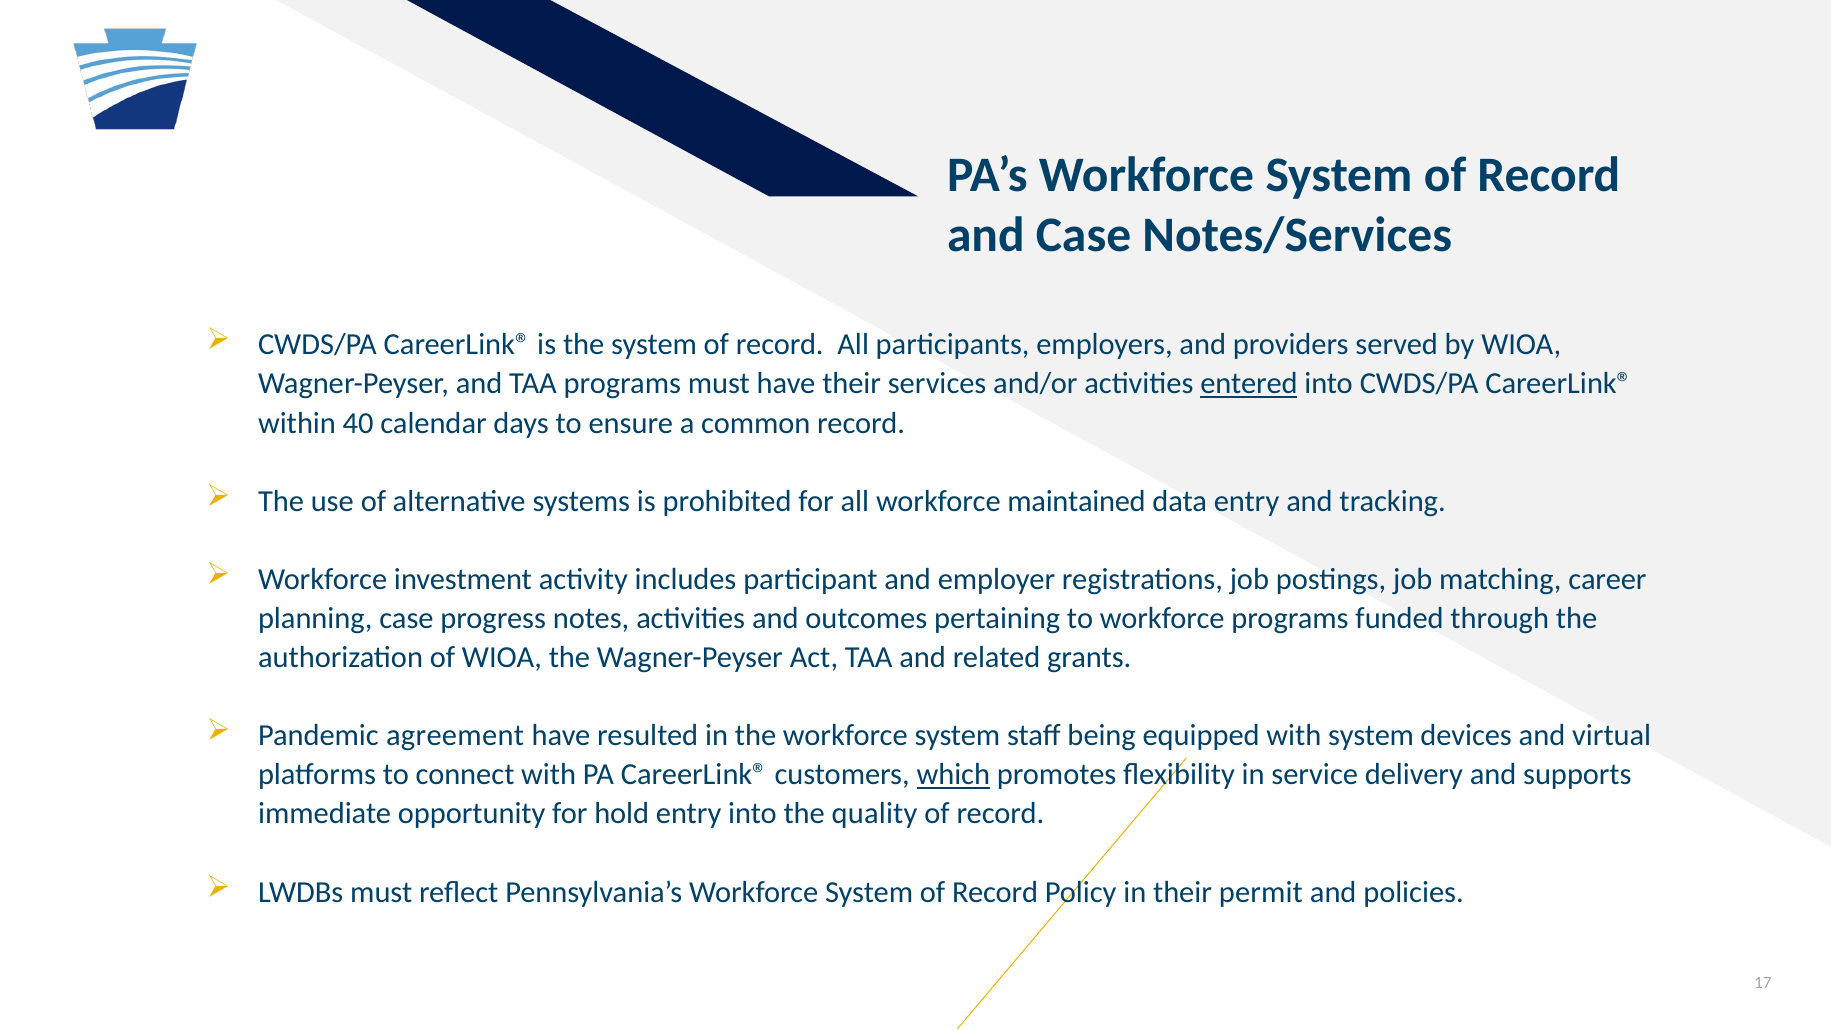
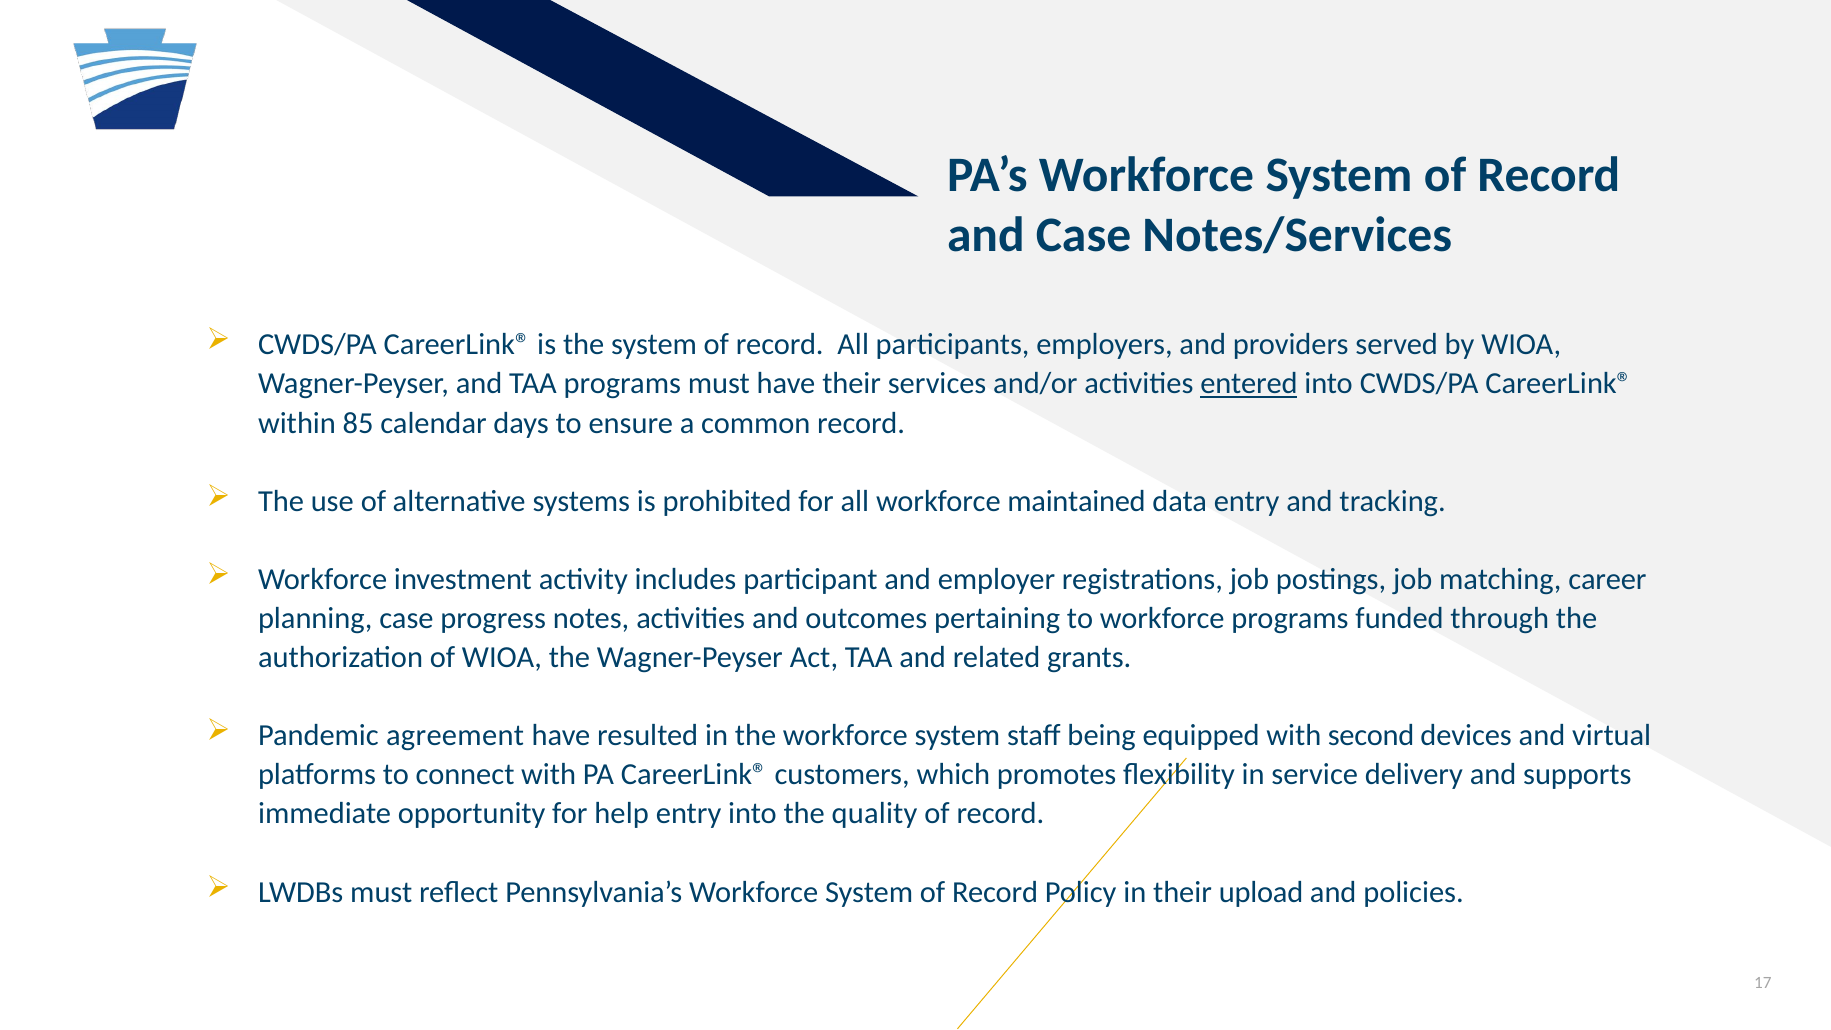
40: 40 -> 85 (358, 423)
with system: system -> second (1371, 736)
which underline: present -> none (953, 775)
hold: hold -> help (622, 814)
permit: permit -> upload (1261, 892)
